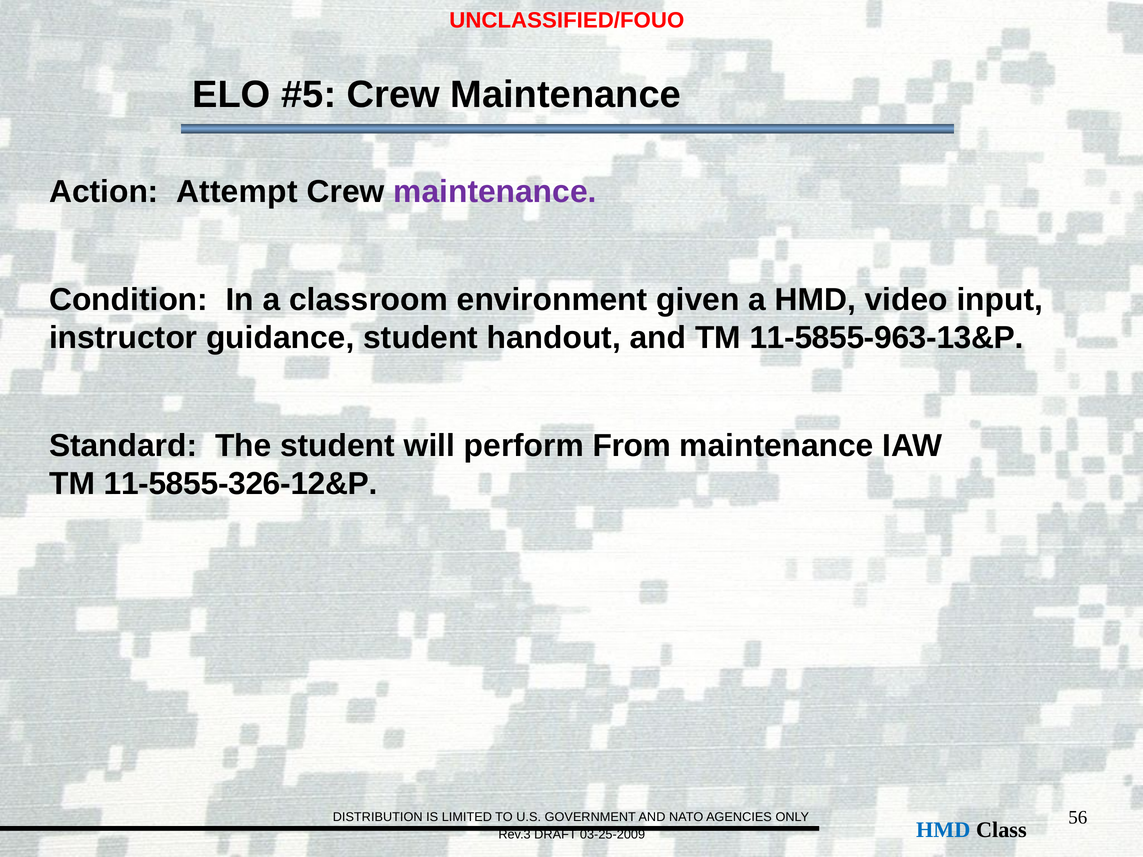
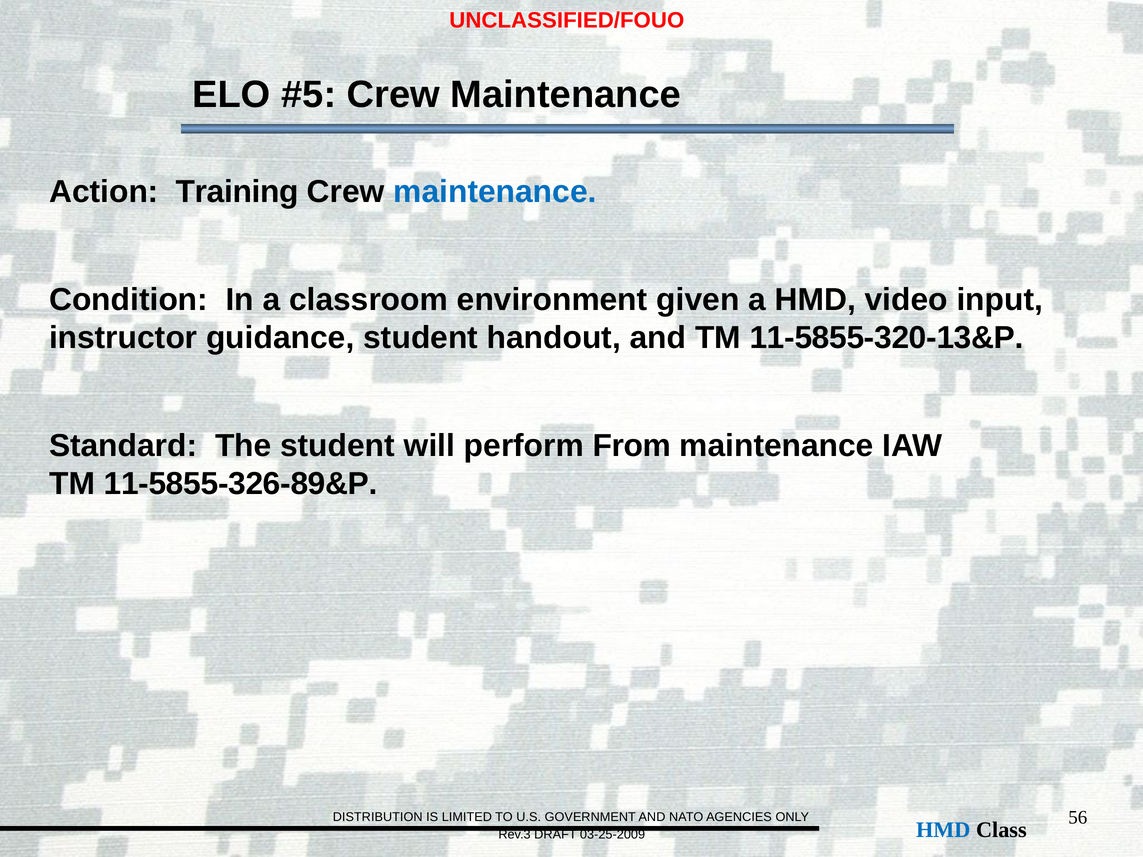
Attempt: Attempt -> Training (237, 192)
maintenance colour: purple -> blue (495, 192)
11-5855-963-13&P: 11-5855-963-13&P -> 11-5855-320-13&P (887, 338)
11-5855-326-12&P: 11-5855-326-12&P -> 11-5855-326-89&P (241, 484)
